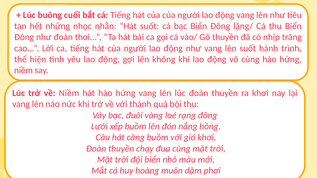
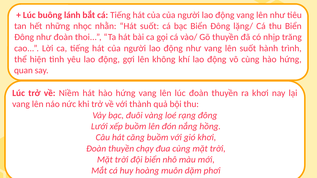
cuối: cuối -> lánh (72, 15)
niềm: niềm -> quan (23, 71)
